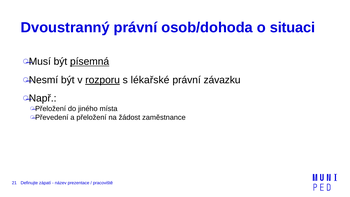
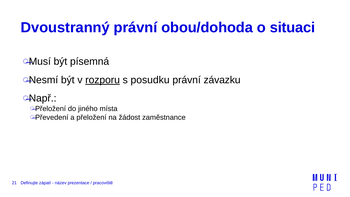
osob/dohoda: osob/dohoda -> obou/dohoda (207, 28)
písemná underline: present -> none (90, 62)
lékařské: lékařské -> posudku (150, 80)
